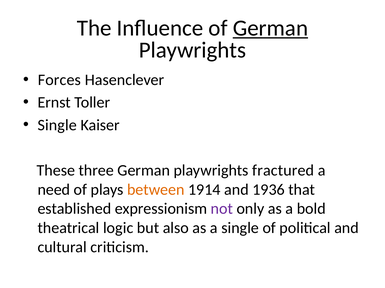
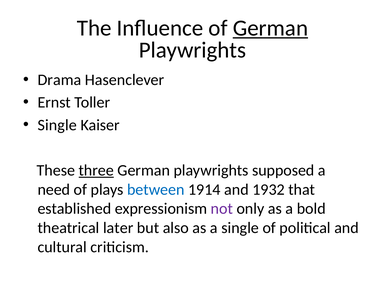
Forces: Forces -> Drama (59, 80)
three underline: none -> present (96, 171)
fractured: fractured -> supposed (283, 171)
between colour: orange -> blue (156, 190)
1936: 1936 -> 1932 (269, 190)
logic: logic -> later (118, 228)
